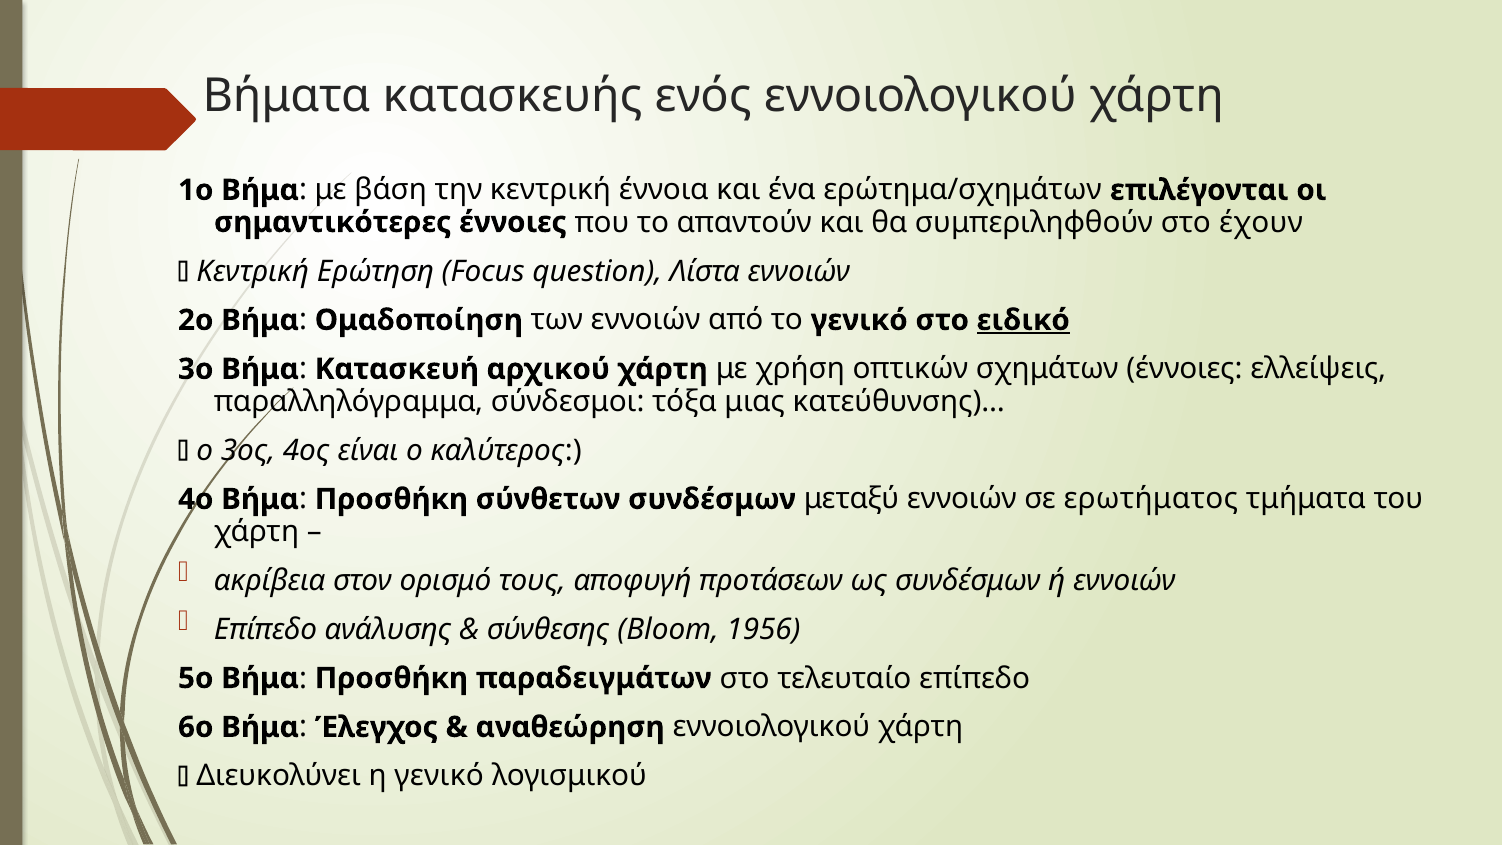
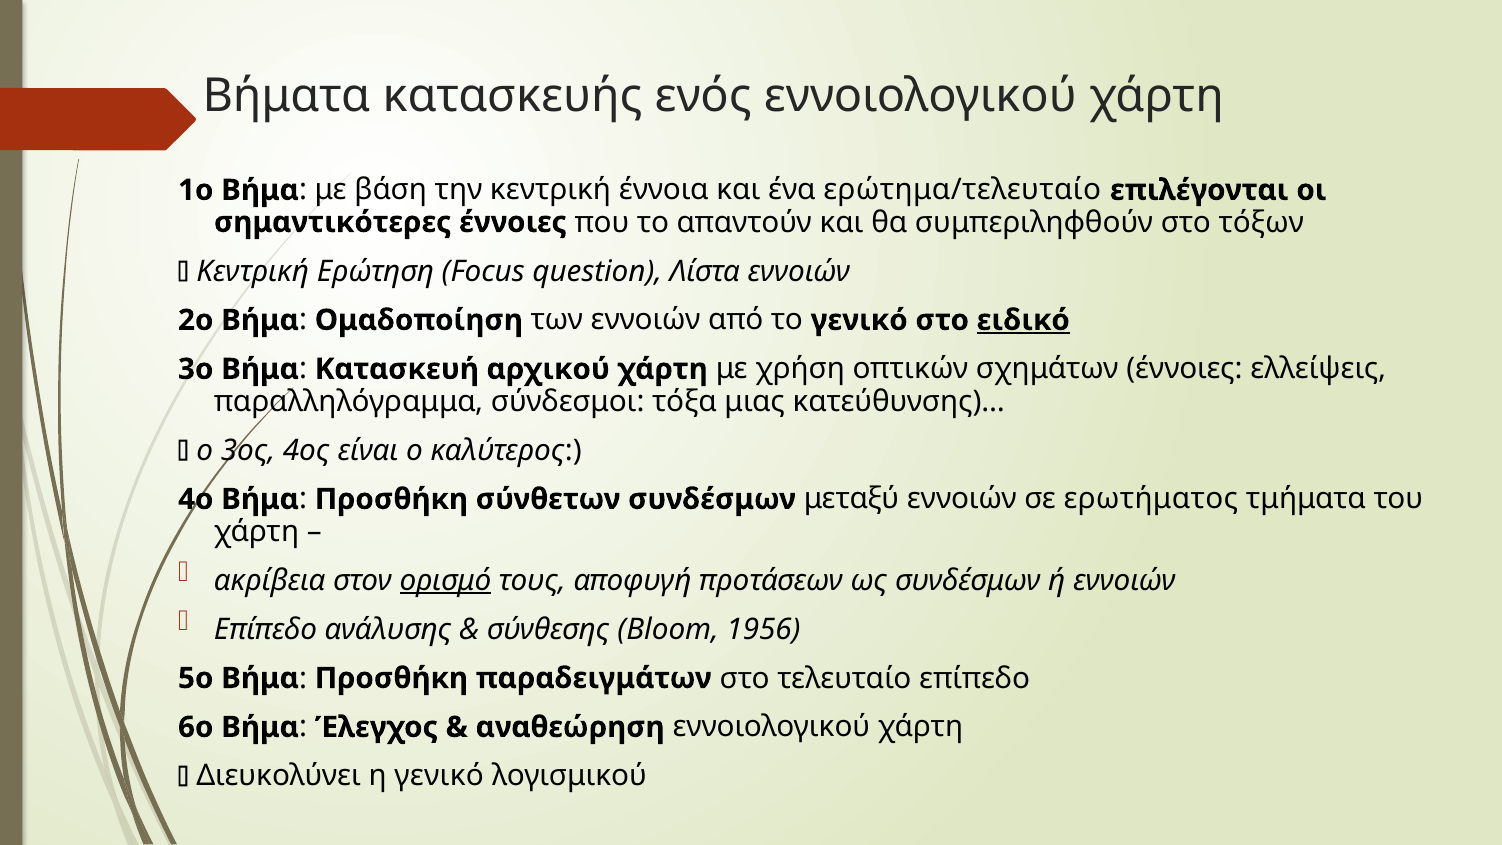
ερώτημα/σχημάτων: ερώτημα/σχημάτων -> ερώτημα/τελευταίο (962, 190)
έχουν: έχουν -> τόξων (1261, 222)
ορισμό underline: none -> present (445, 580)
